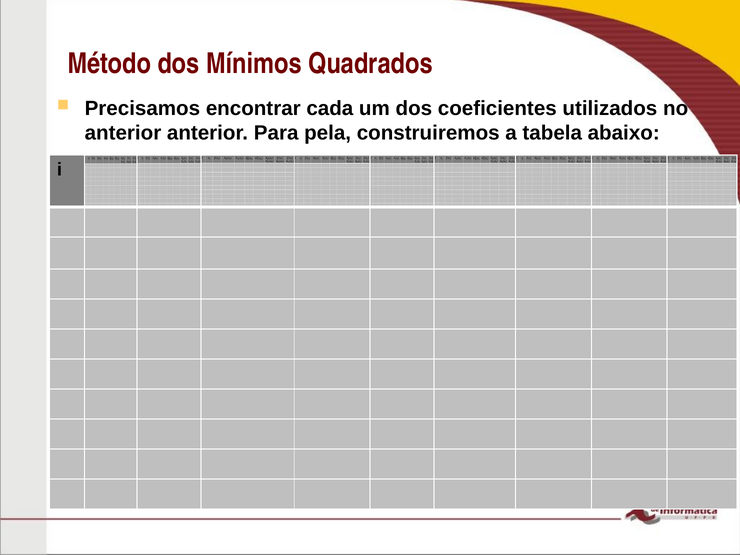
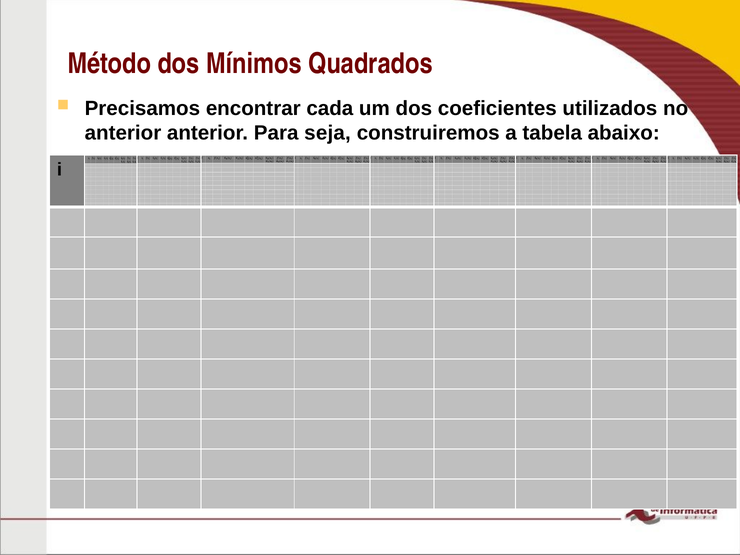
pela: pela -> seja (328, 133)
